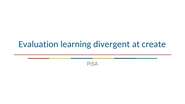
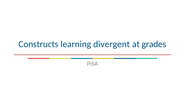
Evaluation: Evaluation -> Constructs (38, 44)
create: create -> grades (154, 44)
